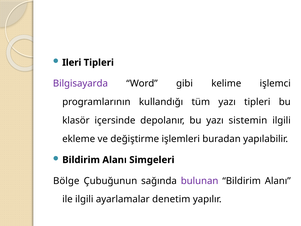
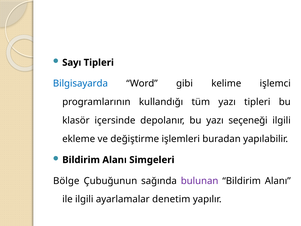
Ileri: Ileri -> Sayı (72, 62)
Bilgisayarda colour: purple -> blue (80, 83)
sistemin: sistemin -> seçeneği (248, 120)
